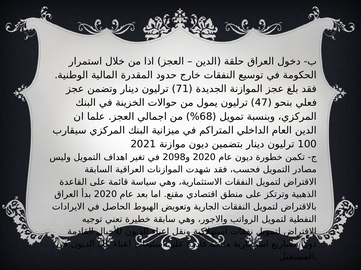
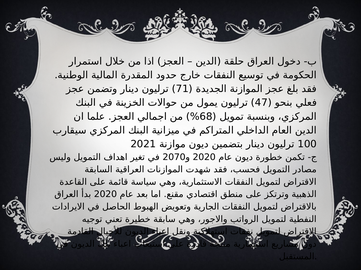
2098: 2098 -> 2070 (174, 157)
